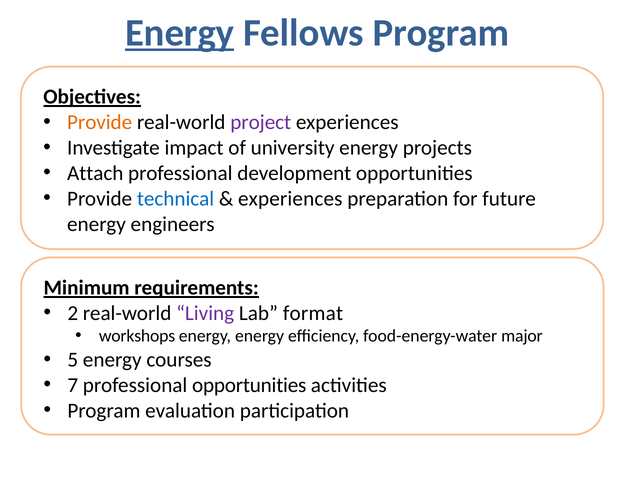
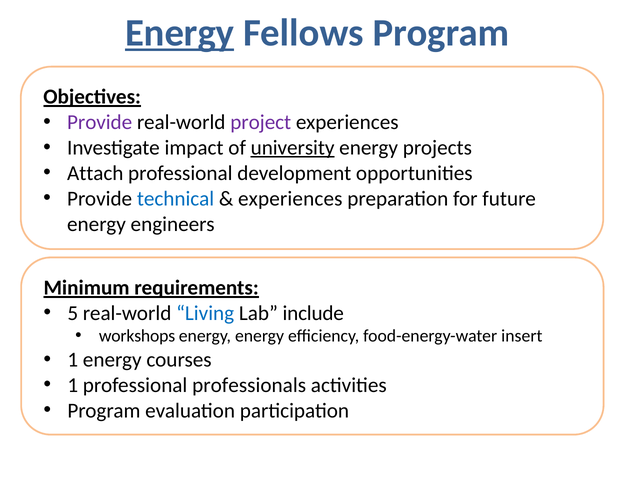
Provide colour: orange -> purple (100, 122)
university underline: none -> present (293, 147)
2: 2 -> 5 (73, 313)
Living colour: purple -> blue (205, 313)
format: format -> include (313, 313)
major: major -> insert (522, 336)
5: 5 -> 1 (73, 359)
7: 7 -> 1 (73, 385)
professional opportunities: opportunities -> professionals (249, 385)
